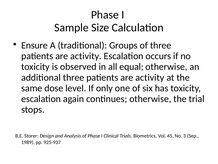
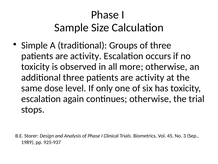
Ensure: Ensure -> Simple (34, 45)
equal: equal -> more (131, 67)
